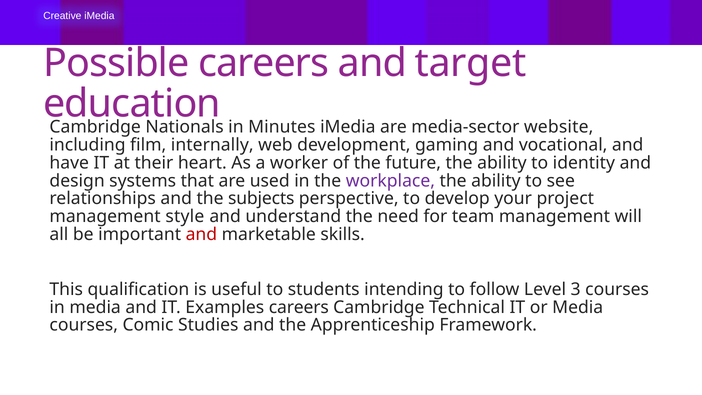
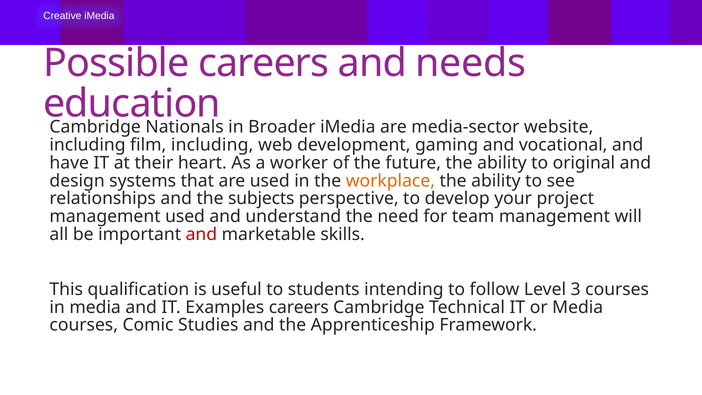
target: target -> needs (471, 63)
Minutes: Minutes -> Broader (282, 127)
film internally: internally -> including (212, 145)
identity: identity -> original (584, 163)
workplace colour: purple -> orange (390, 181)
management style: style -> used (185, 217)
